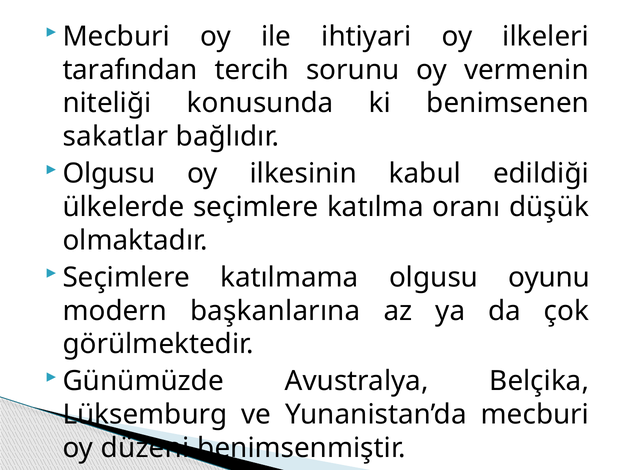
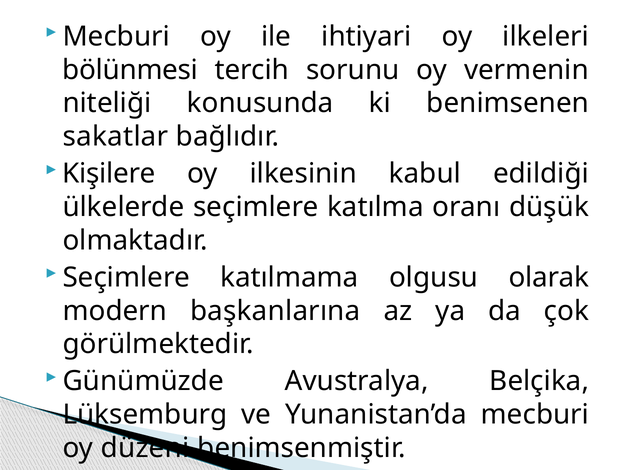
tarafından: tarafından -> bölünmesi (130, 70)
Olgusu: Olgusu -> Kişilere (109, 174)
oyunu: oyunu -> olarak (549, 278)
